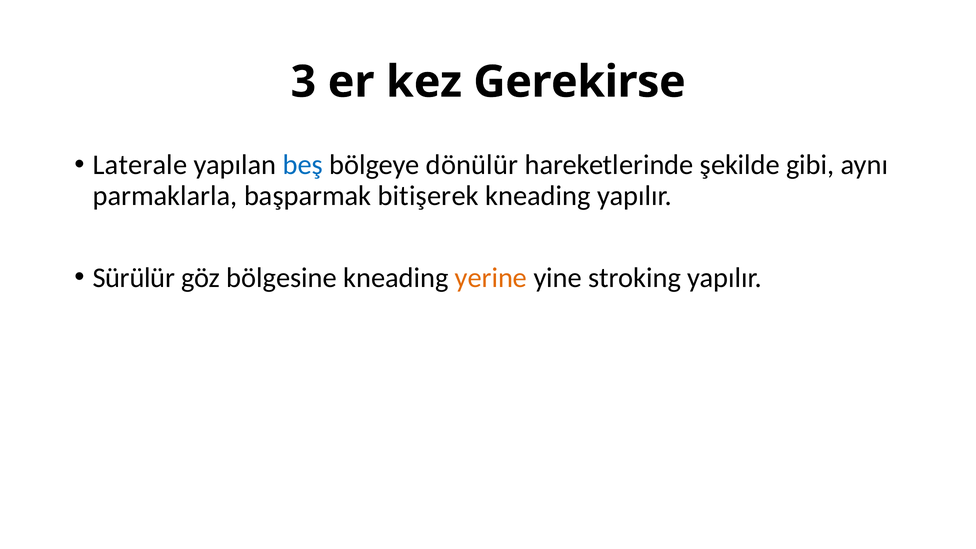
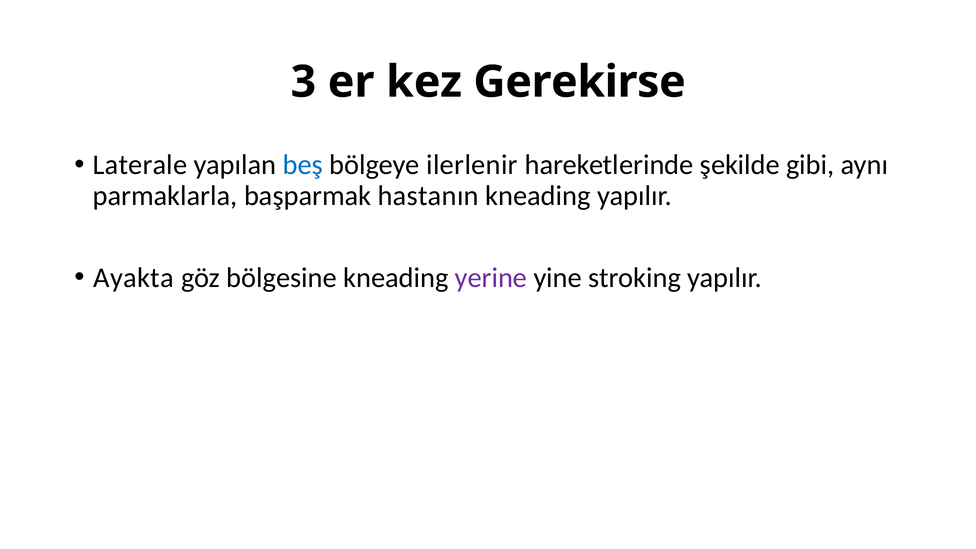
dönülür: dönülür -> ilerlenir (472, 165)
bitişerek: bitişerek -> hastanın (428, 196)
Sürülür: Sürülür -> Ayakta (133, 278)
yerine colour: orange -> purple (491, 278)
